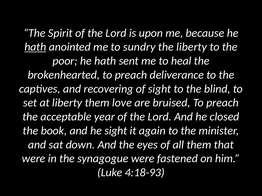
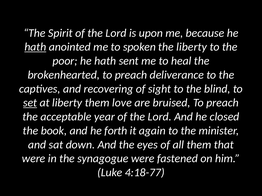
sundry: sundry -> spoken (139, 47)
set underline: none -> present (30, 103)
he sight: sight -> forth (116, 131)
4:18-93: 4:18-93 -> 4:18-77 (145, 173)
